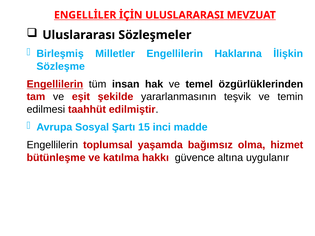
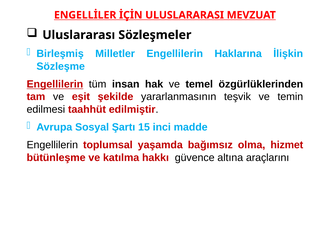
uygulanır: uygulanır -> araçlarını (268, 158)
